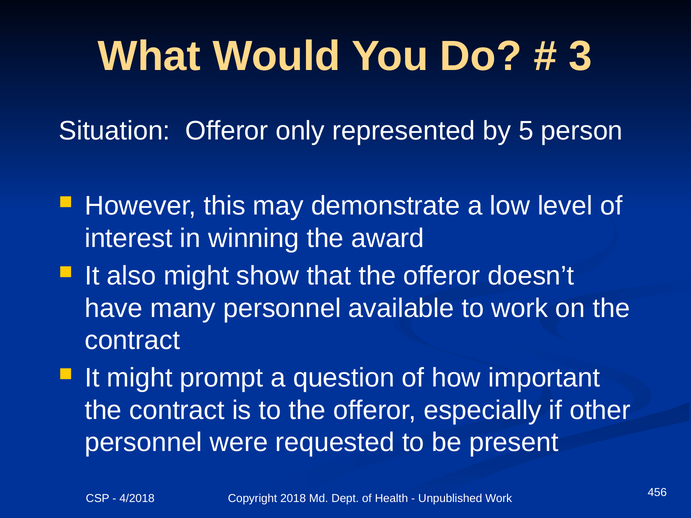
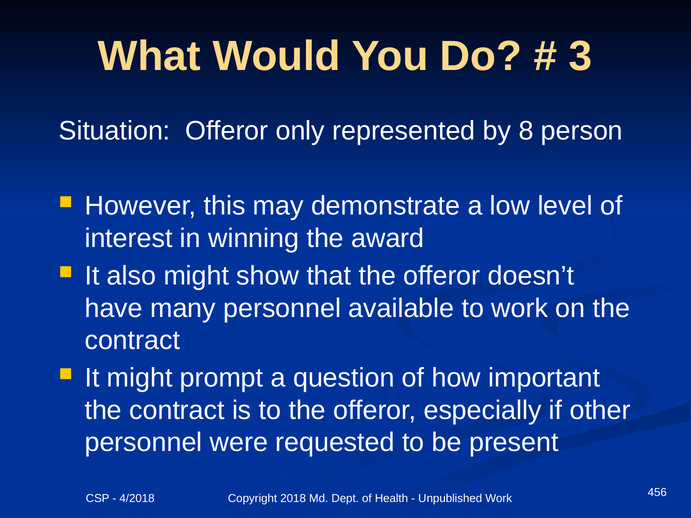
5: 5 -> 8 (526, 131)
